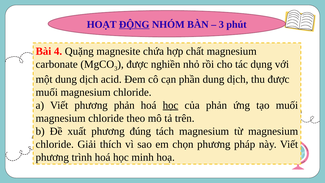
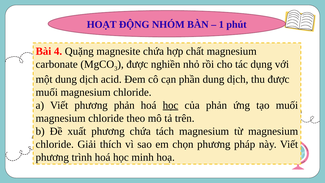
ĐỘNG underline: present -> none (134, 24)
3: 3 -> 1 (221, 24)
phương đúng: đúng -> chứa (140, 131)
